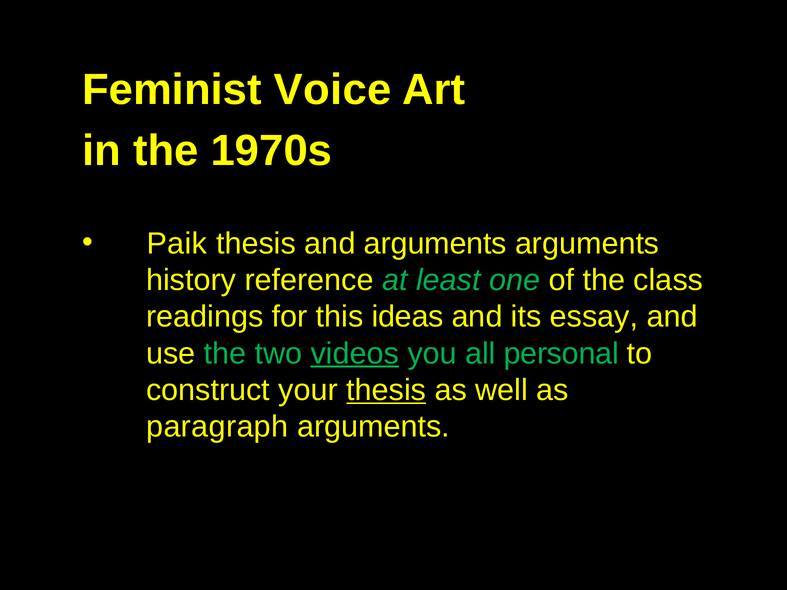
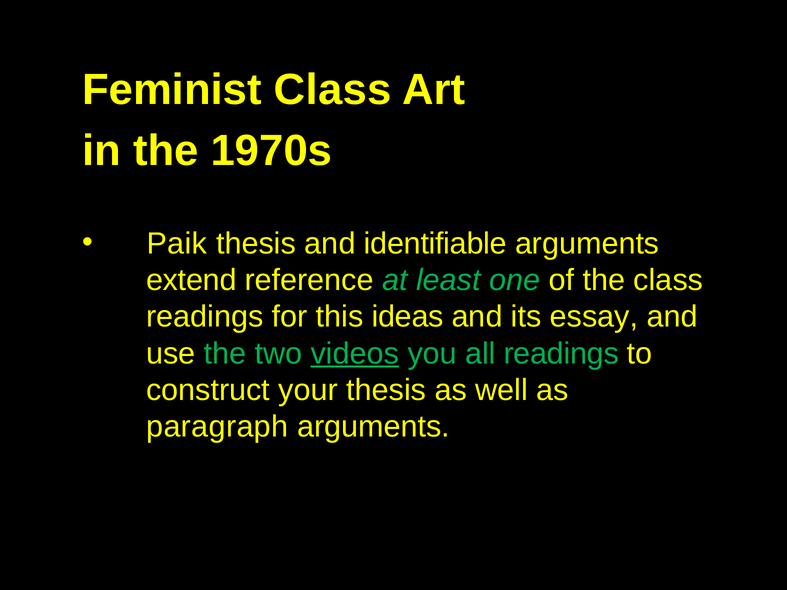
Feminist Voice: Voice -> Class (333, 90)
and arguments: arguments -> identifiable (435, 244)
history: history -> extend (191, 280)
all personal: personal -> readings (561, 354)
thesis underline: present -> none (386, 390)
